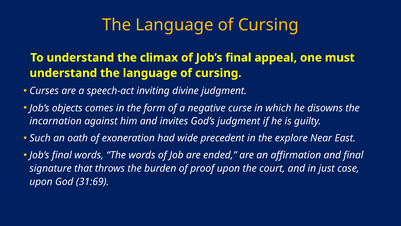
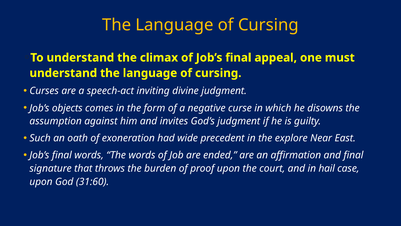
incarnation: incarnation -> assumption (56, 121)
just: just -> hail (327, 168)
31:69: 31:69 -> 31:60 (92, 181)
